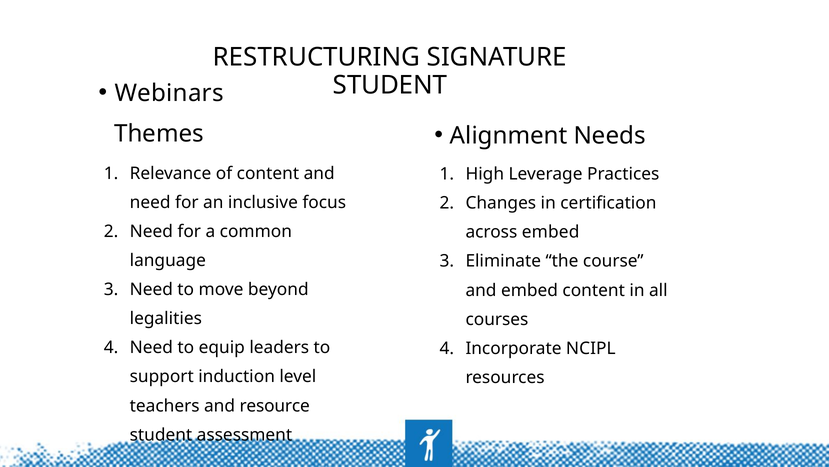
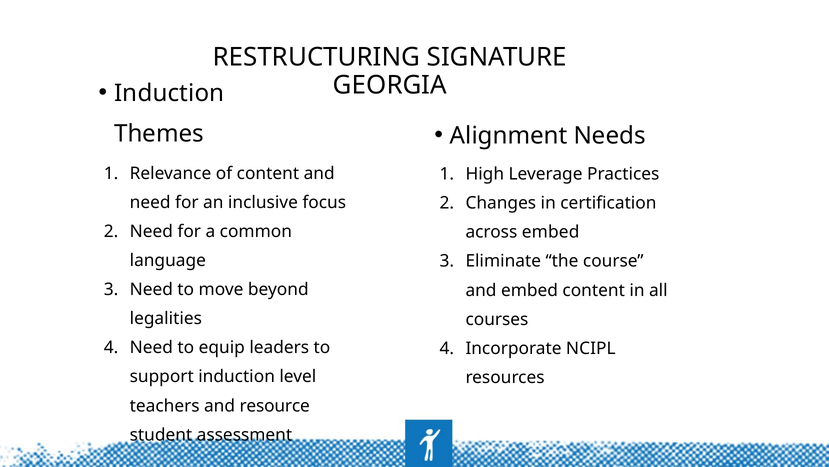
STUDENT: STUDENT -> GEORGIA (390, 85)
Webinars: Webinars -> Induction (169, 93)
